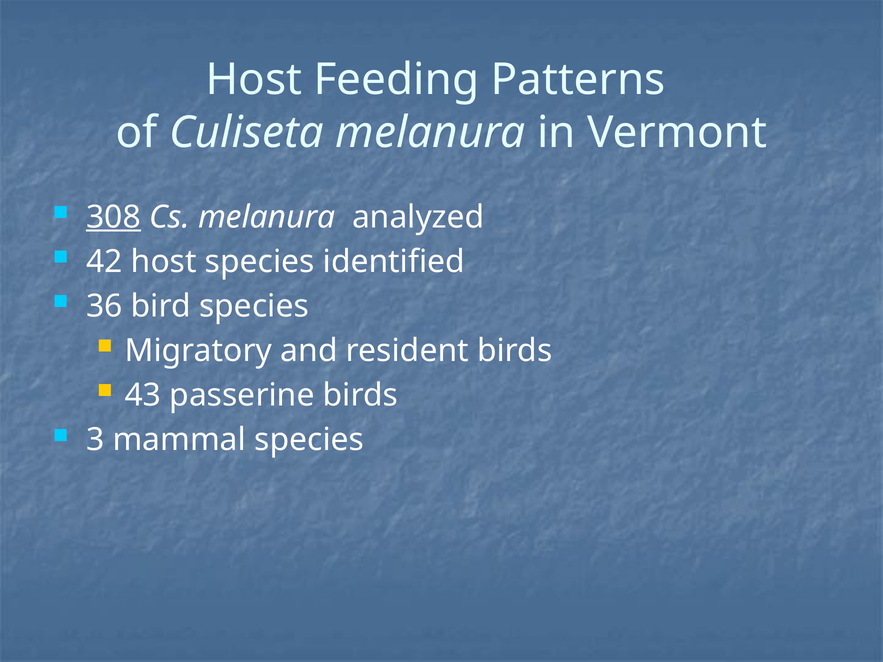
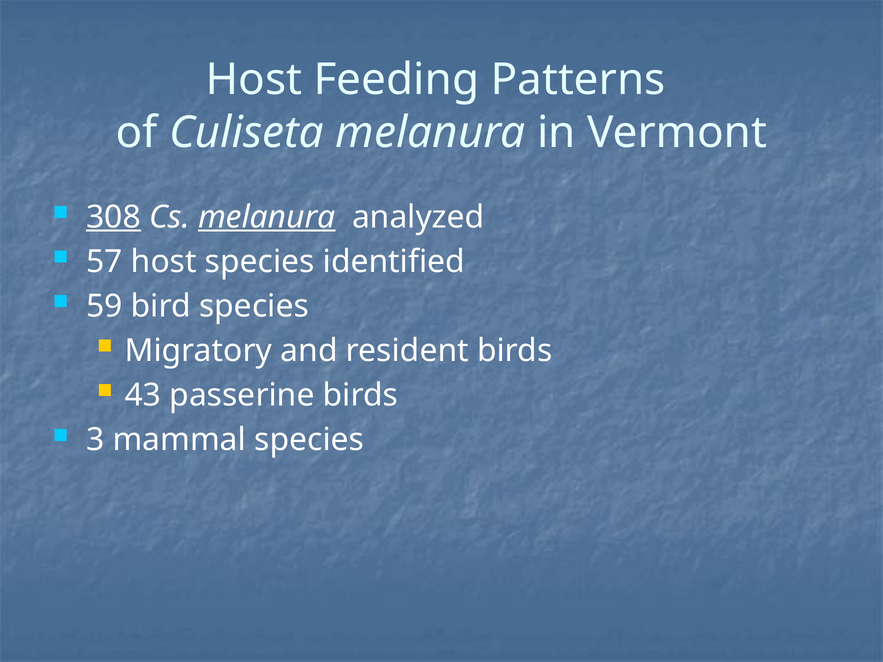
melanura underline: none -> present (267, 217)
42: 42 -> 57 (104, 262)
36: 36 -> 59 (104, 306)
